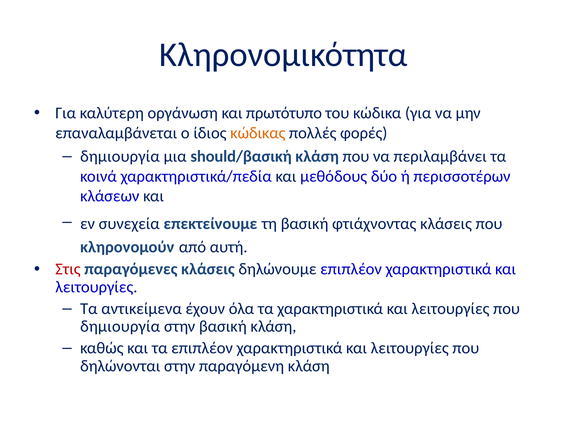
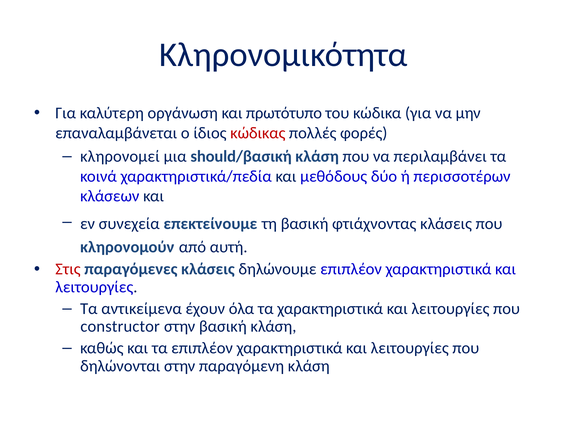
κώδικας colour: orange -> red (258, 133)
δημιουργία: δημιουργία -> κληρονομεί (120, 157)
δημιουργία: δημιουργία -> constructor (120, 327)
